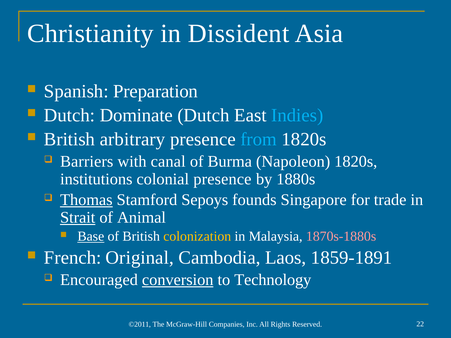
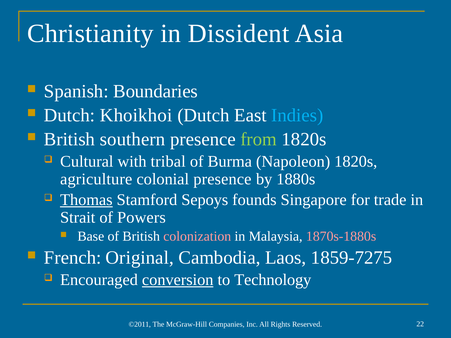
Preparation: Preparation -> Boundaries (156, 91)
Dominate: Dominate -> Khoikhoi (136, 115)
arbitrary: arbitrary -> southern (133, 139)
from colour: light blue -> light green (259, 139)
Barriers: Barriers -> Cultural (87, 162)
canal: canal -> tribal (168, 162)
institutions: institutions -> agriculture (96, 179)
Strait underline: present -> none (78, 218)
Animal: Animal -> Powers (141, 218)
Base underline: present -> none (91, 237)
colonization colour: yellow -> pink (197, 237)
1859-1891: 1859-1891 -> 1859-7275 (352, 258)
